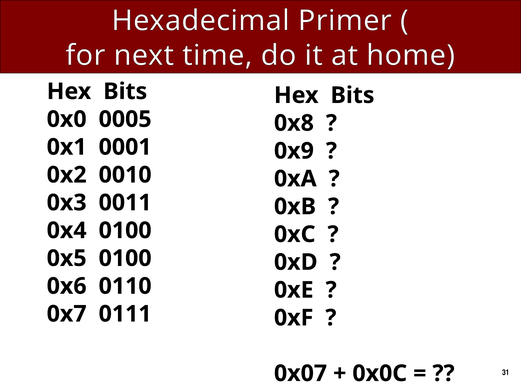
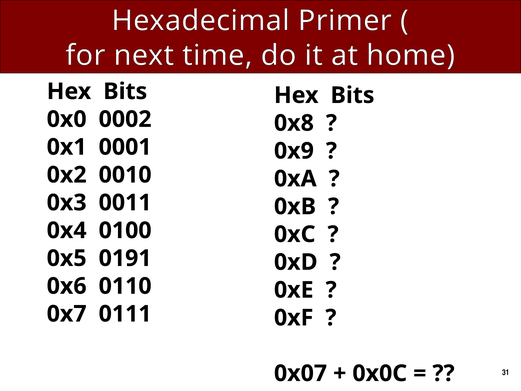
0005: 0005 -> 0002 (125, 119)
0x5 0100: 0100 -> 0191 (125, 258)
